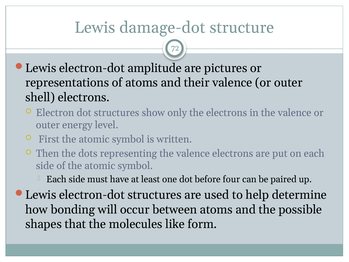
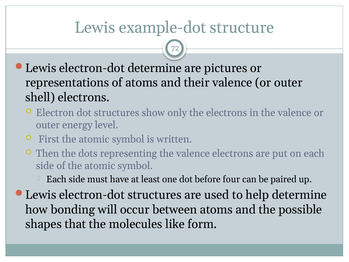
damage-dot: damage-dot -> example-dot (163, 27)
electron-dot amplitude: amplitude -> determine (155, 68)
